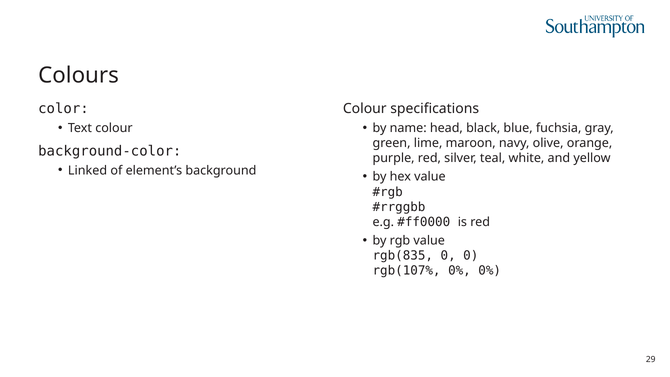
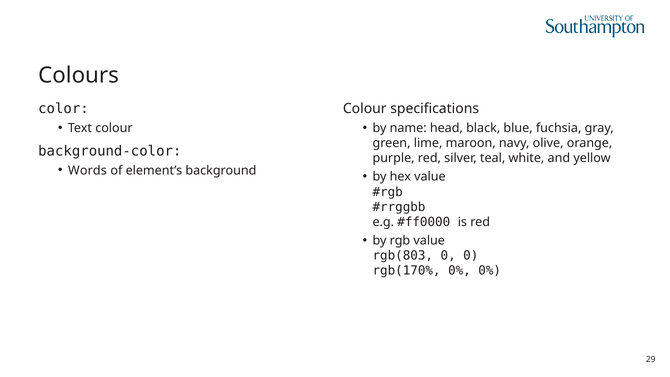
Linked: Linked -> Words (87, 170)
rgb(835: rgb(835 -> rgb(803 (403, 256)
rgb(107%: rgb(107% -> rgb(170% (407, 271)
